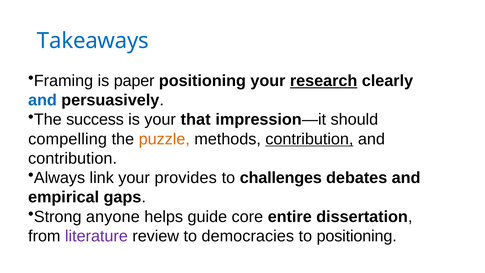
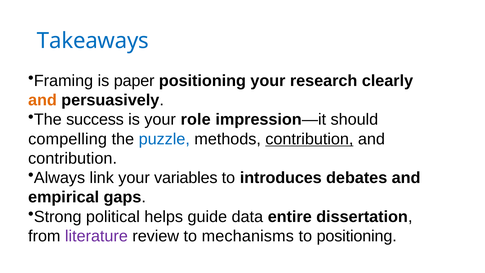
research underline: present -> none (324, 81)
and colour: blue -> orange (42, 100)
that: that -> role (196, 120)
puzzle colour: orange -> blue (164, 139)
provides: provides -> variables (186, 178)
challenges: challenges -> introduces (281, 178)
anyone: anyone -> political (113, 217)
core: core -> data (247, 217)
democracies: democracies -> mechanisms (248, 236)
